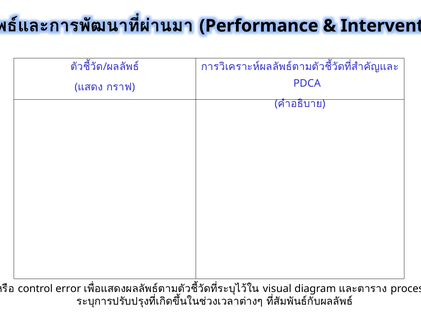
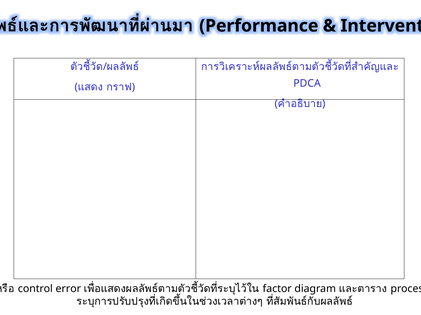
visual: visual -> factor (277, 289)
